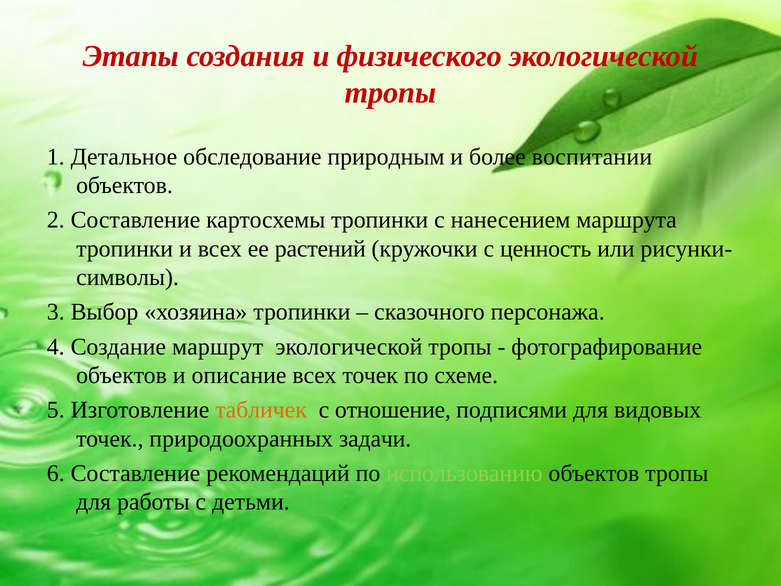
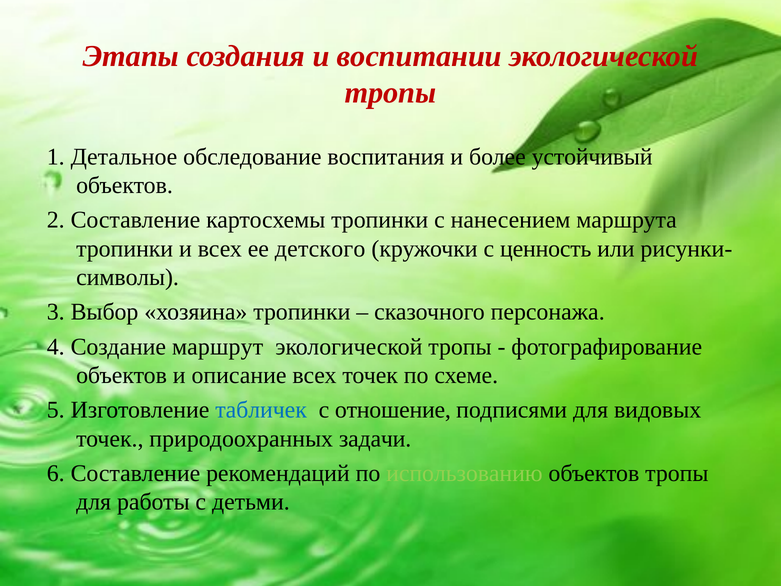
физического: физического -> воспитании (419, 56)
природным: природным -> воспитания (386, 157)
воспитании: воспитании -> устойчивый (592, 157)
растений: растений -> детского (320, 249)
табличек colour: orange -> blue (261, 410)
